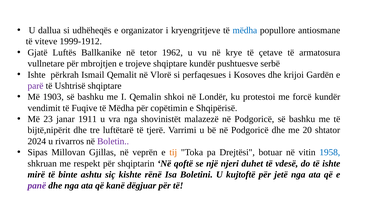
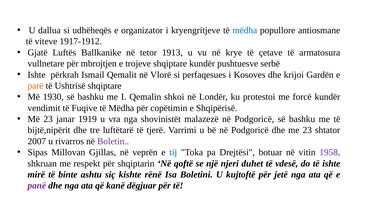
1999-1912: 1999-1912 -> 1917-1912 (81, 41)
1962: 1962 -> 1913 (172, 52)
parë colour: purple -> orange (36, 86)
1903: 1903 -> 1930 (53, 97)
1911: 1911 -> 1919 (88, 119)
me 20: 20 -> 23 (307, 130)
2024: 2024 -> 2007 (37, 141)
tij colour: orange -> blue (173, 152)
1958 colour: blue -> purple (330, 152)
